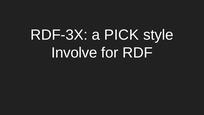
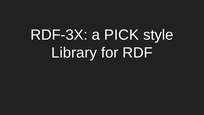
Involve: Involve -> Library (74, 53)
